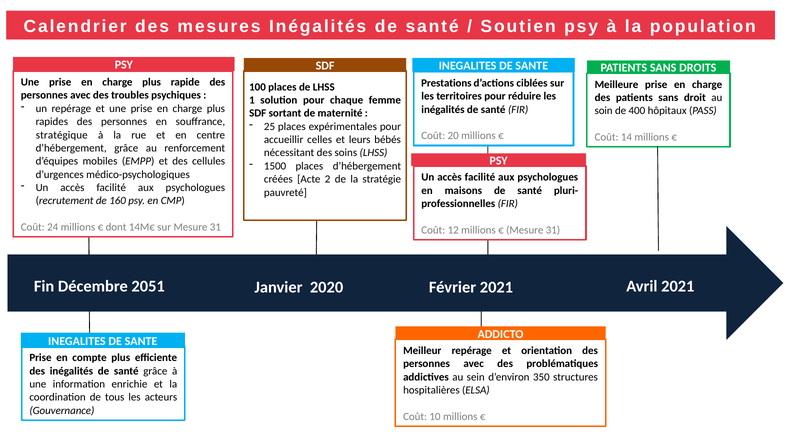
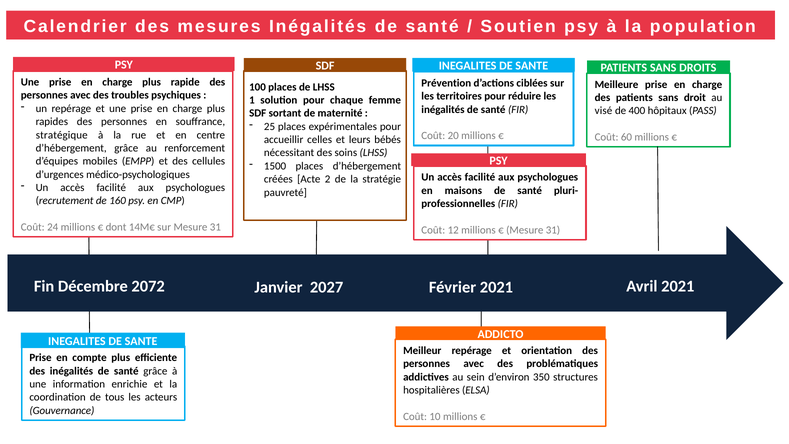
Prestations: Prestations -> Prévention (446, 83)
soin: soin -> visé (604, 111)
14: 14 -> 60 (626, 137)
2051: 2051 -> 2072 (148, 286)
2020: 2020 -> 2027 (327, 287)
